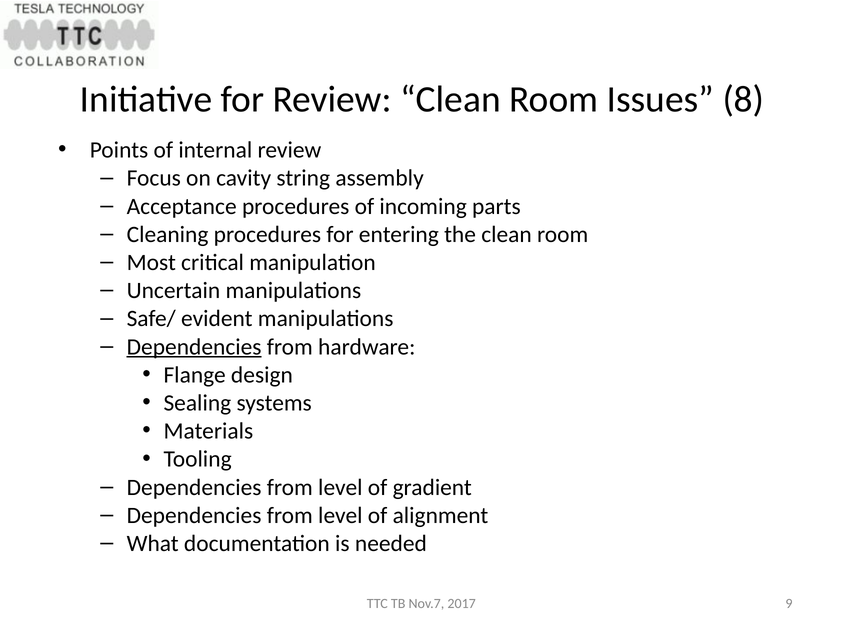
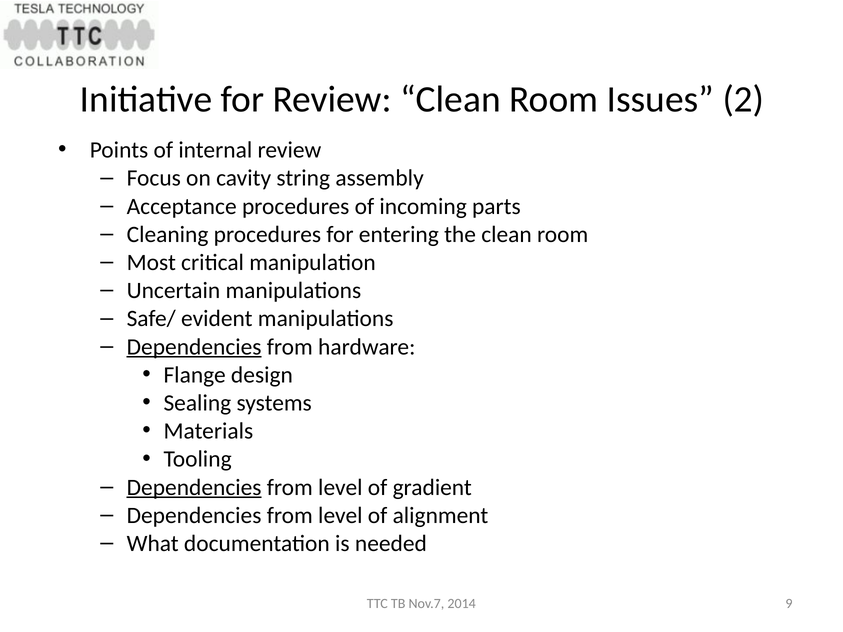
8: 8 -> 2 (743, 99)
Dependencies underline: none -> present (194, 487)
2017: 2017 -> 2014 (462, 604)
